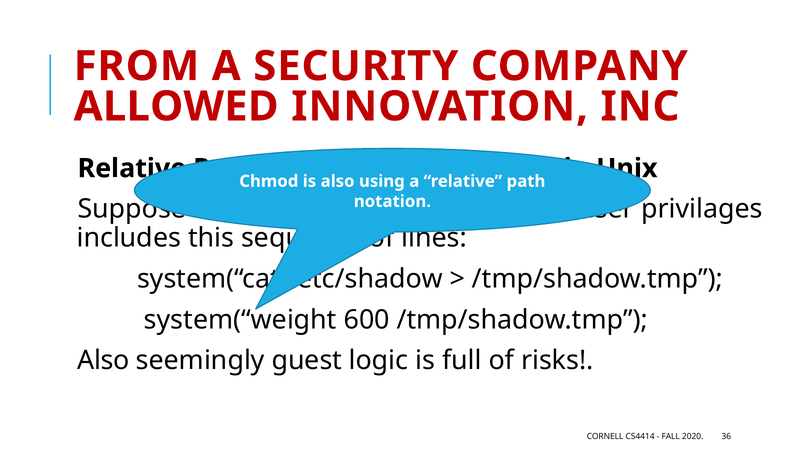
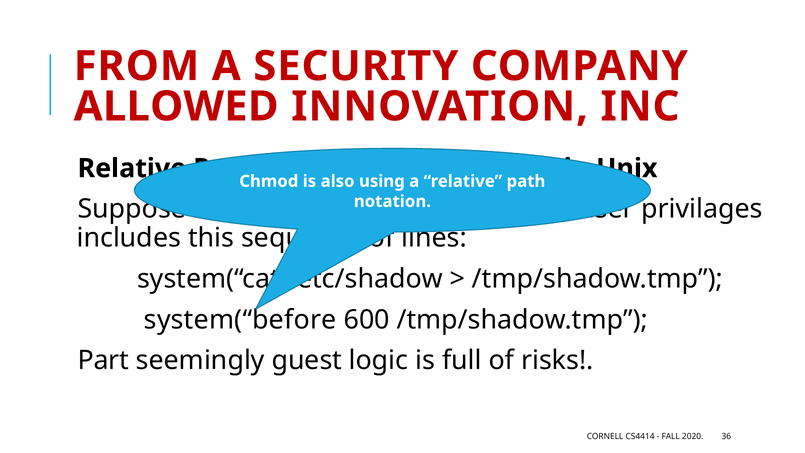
system(“weight: system(“weight -> system(“before (240, 320)
Also: Also -> Part (103, 360)
